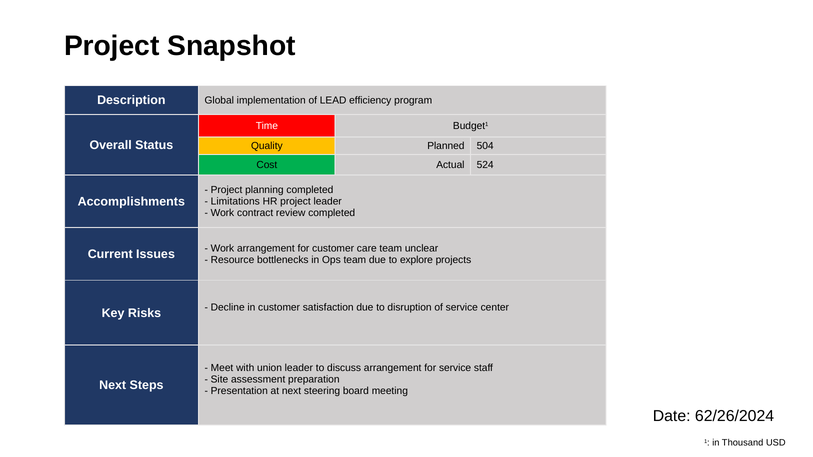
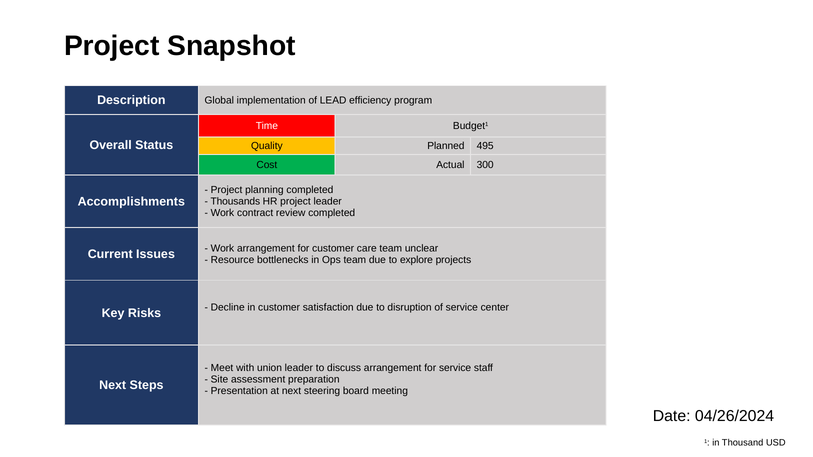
504: 504 -> 495 (485, 146)
524: 524 -> 300 (485, 165)
Limitations: Limitations -> Thousands (235, 202)
62/26/2024: 62/26/2024 -> 04/26/2024 (735, 416)
